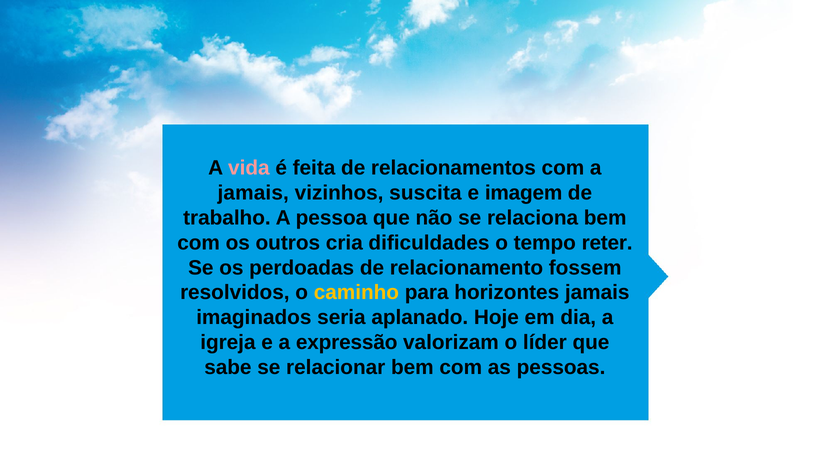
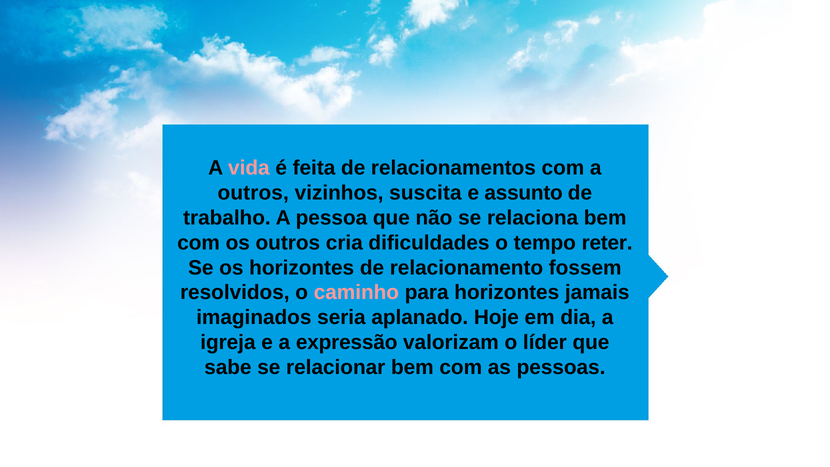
jamais: jamais -> outros (253, 193)
imagem: imagem -> assunto (524, 193)
os perdoadas: perdoadas -> horizontes (302, 268)
caminho colour: yellow -> pink (356, 293)
